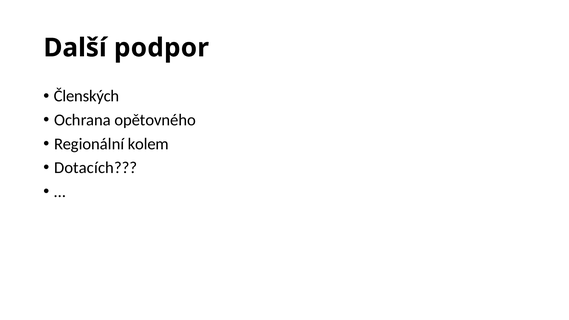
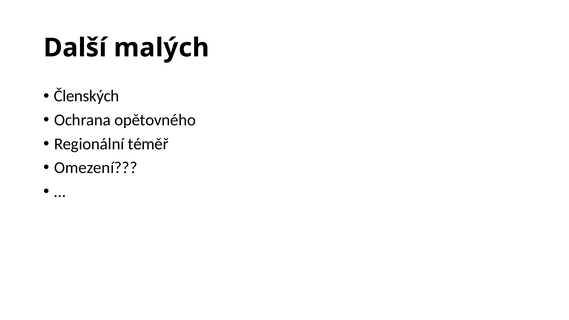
podpor: podpor -> malých (161, 48)
kolem: kolem -> téměř (148, 144)
Dotacích: Dotacích -> Omezení (96, 168)
